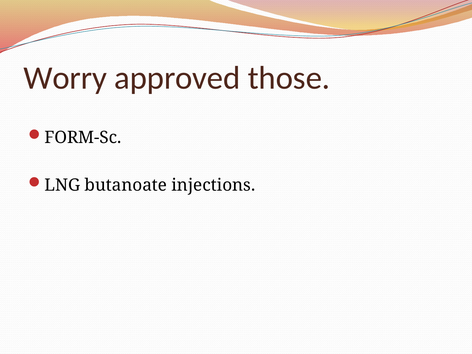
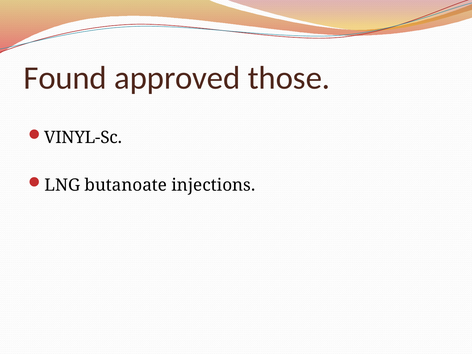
Worry: Worry -> Found (65, 78)
FORM-Sc: FORM-Sc -> VINYL-Sc (83, 137)
